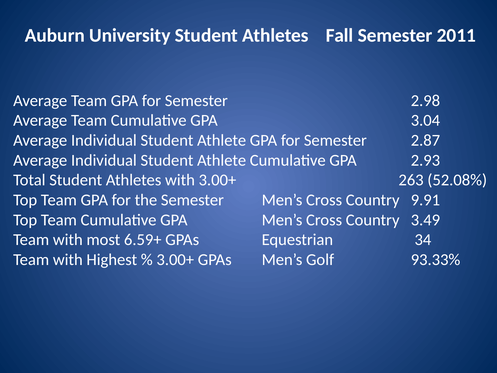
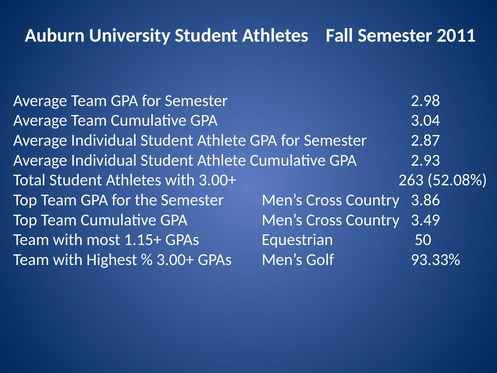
9.91: 9.91 -> 3.86 (425, 200)
6.59+: 6.59+ -> 1.15+ (143, 240)
34: 34 -> 50 (423, 240)
